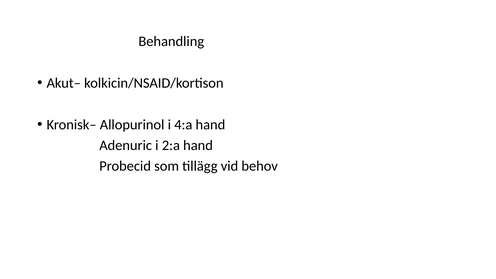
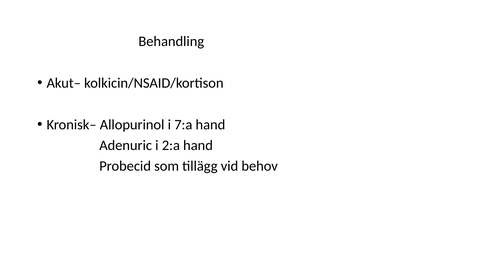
4:a: 4:a -> 7:a (183, 125)
